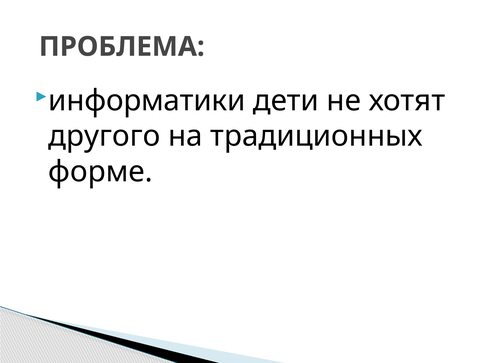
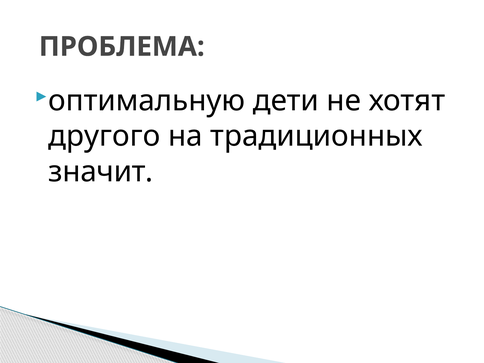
информатики: информатики -> оптимальную (147, 101)
форме: форме -> значит (101, 172)
